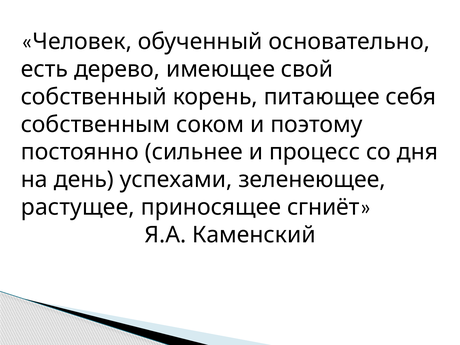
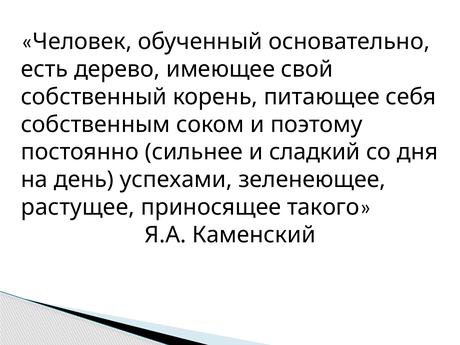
процесс: процесс -> сладкий (315, 152)
сгниёт: сгниёт -> такого (323, 207)
